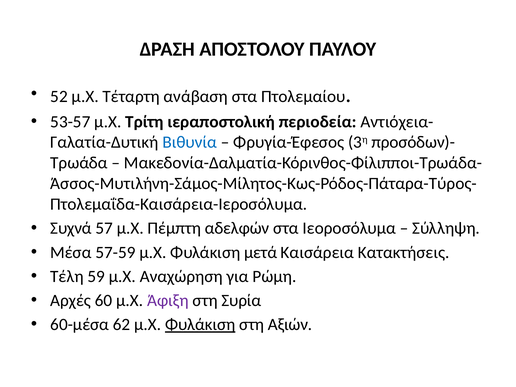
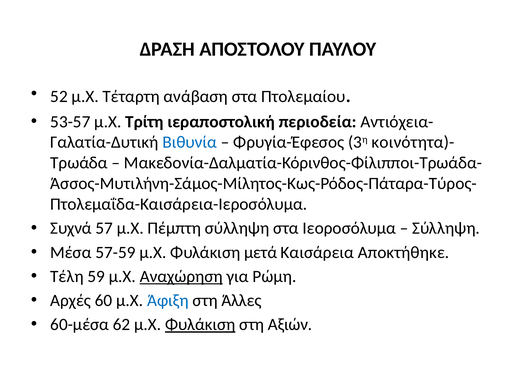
προσόδων)-: προσόδων)- -> κοινότητα)- (413, 142)
Πέμπτη αδελφών: αδελφών -> σύλληψη (237, 228)
Κατακτήσεις: Κατακτήσεις -> Αποκτήθηκε (404, 252)
Αναχώρηση underline: none -> present (181, 276)
Άφιξη colour: purple -> blue (168, 301)
Συρία: Συρία -> Άλλες (241, 301)
